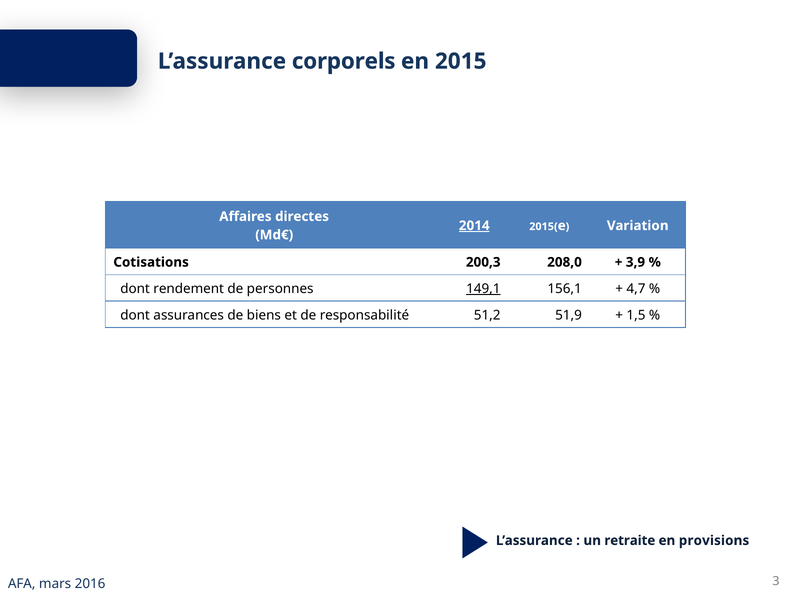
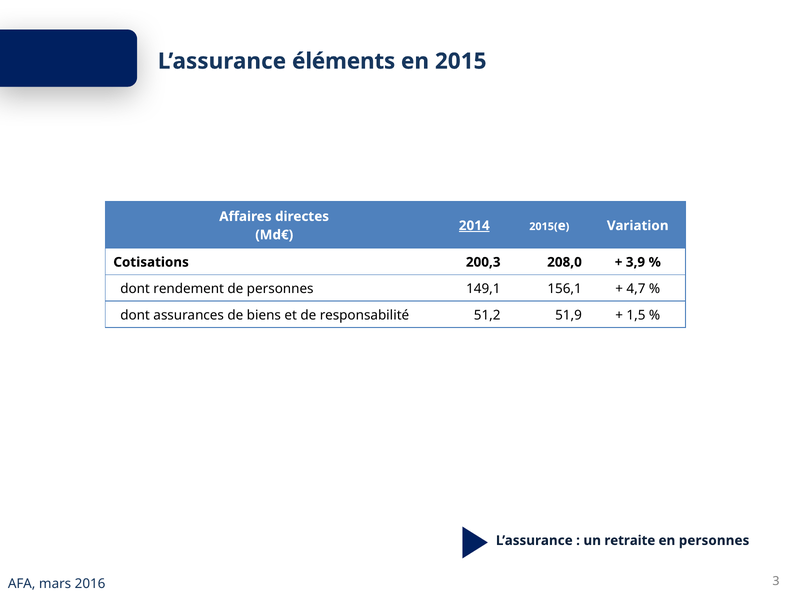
corporels: corporels -> éléments (344, 61)
149,1 underline: present -> none (483, 289)
en provisions: provisions -> personnes (714, 541)
